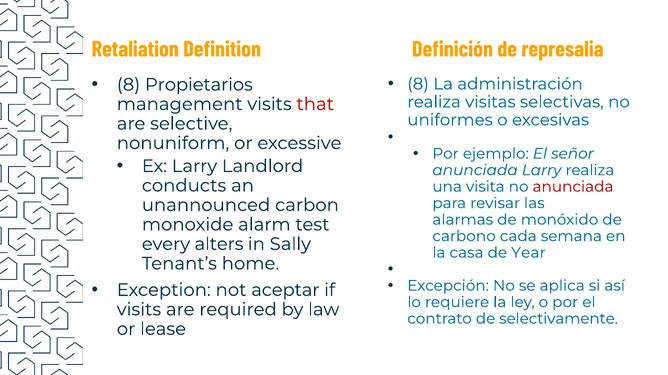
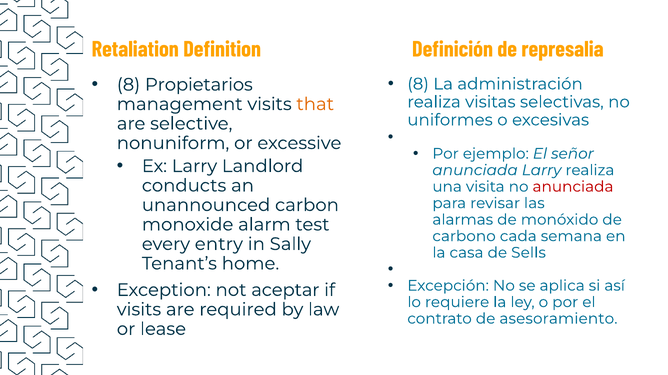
that colour: red -> orange (315, 104)
alters: alters -> entry (219, 245)
Year: Year -> Sells (528, 253)
selectivamente: selectivamente -> asesoramiento (558, 319)
